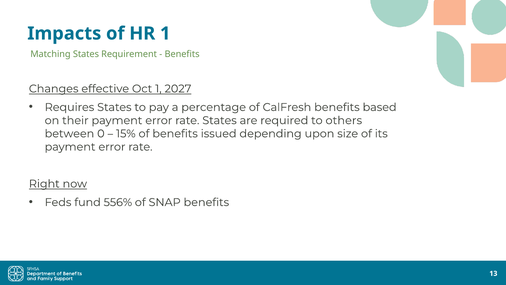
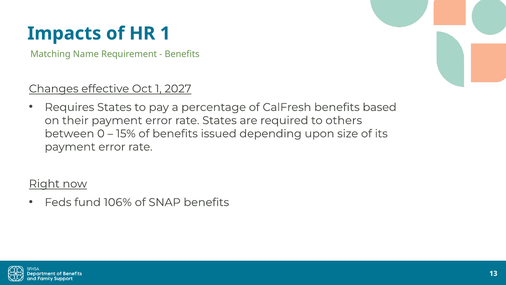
Matching States: States -> Name (86, 54)
556%: 556% -> 106% (118, 202)
